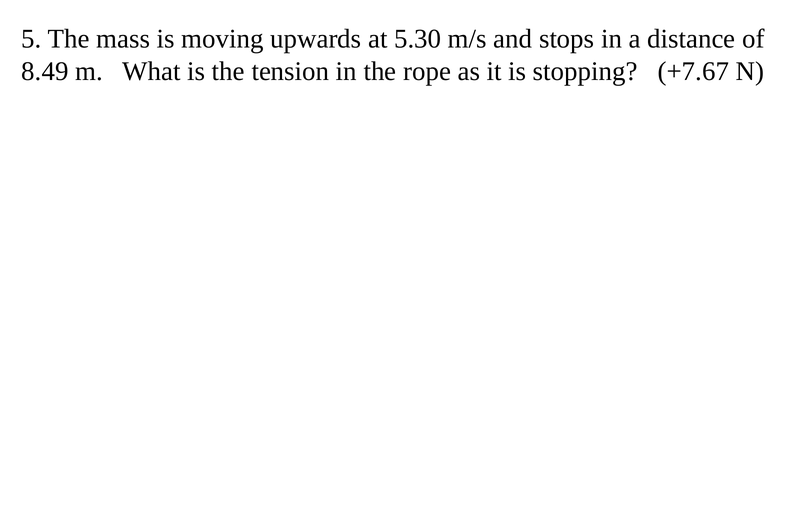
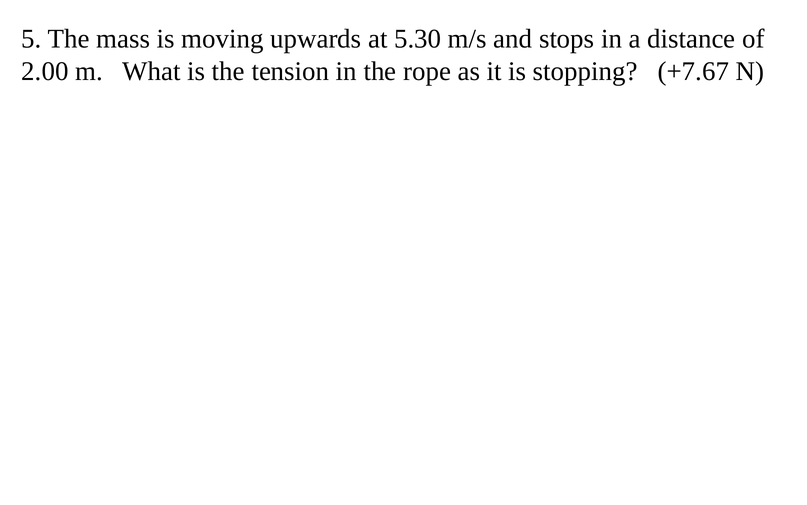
8.49: 8.49 -> 2.00 (45, 71)
